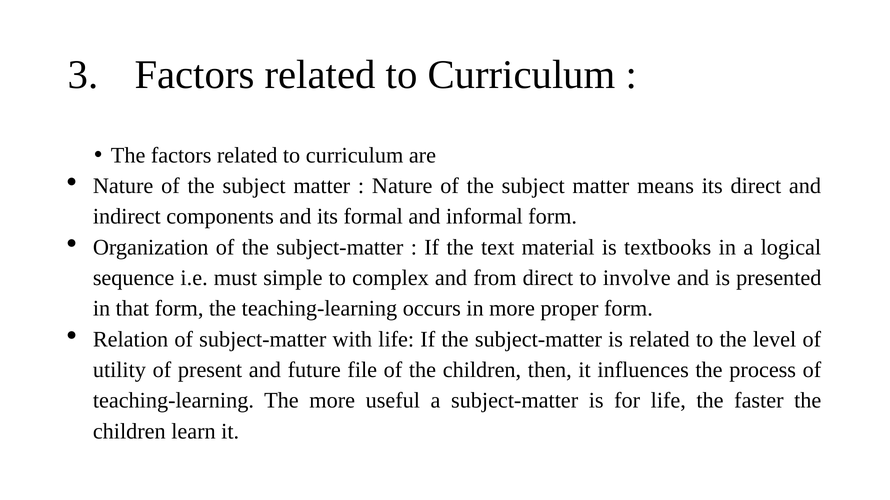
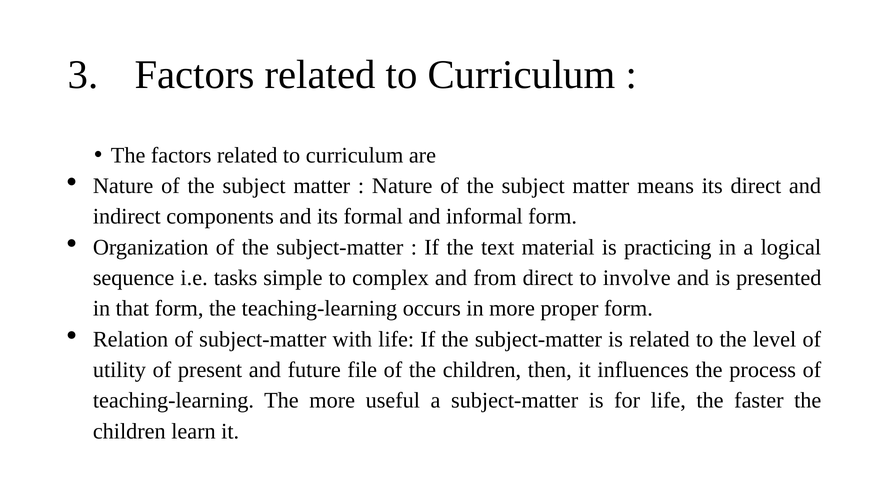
textbooks: textbooks -> practicing (668, 248)
must: must -> tasks (236, 278)
